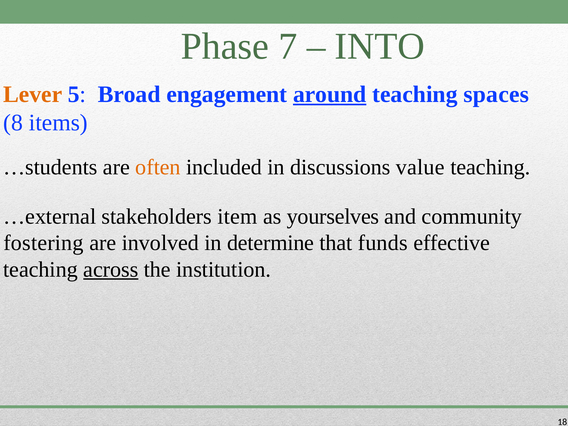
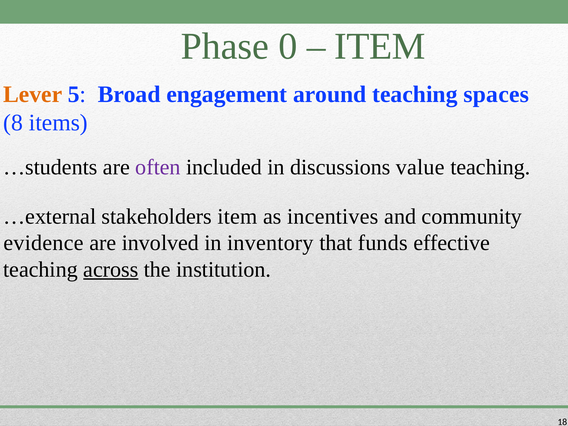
7: 7 -> 0 (288, 46)
INTO: INTO -> ITEM (380, 46)
around underline: present -> none (330, 94)
often colour: orange -> purple (158, 167)
yourselves: yourselves -> incentives (333, 216)
fostering: fostering -> evidence (43, 243)
determine: determine -> inventory (270, 243)
